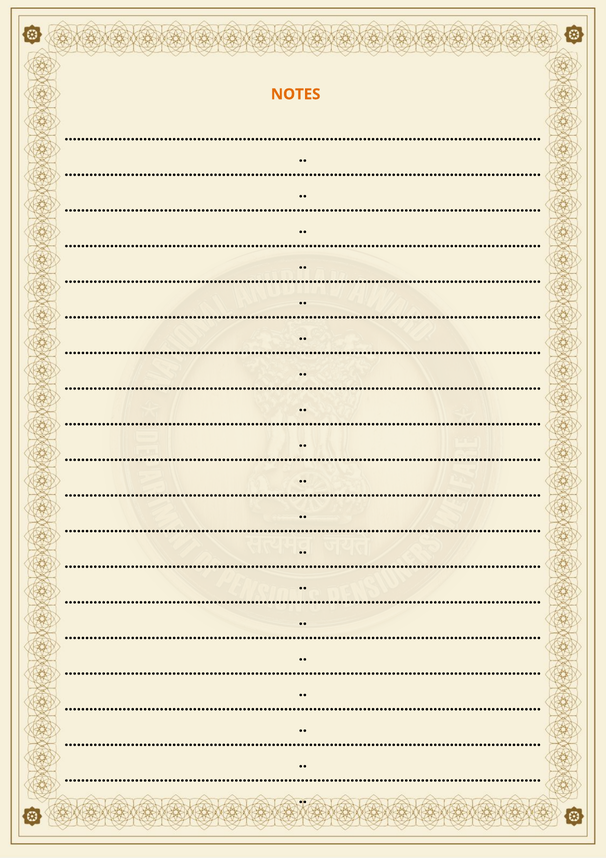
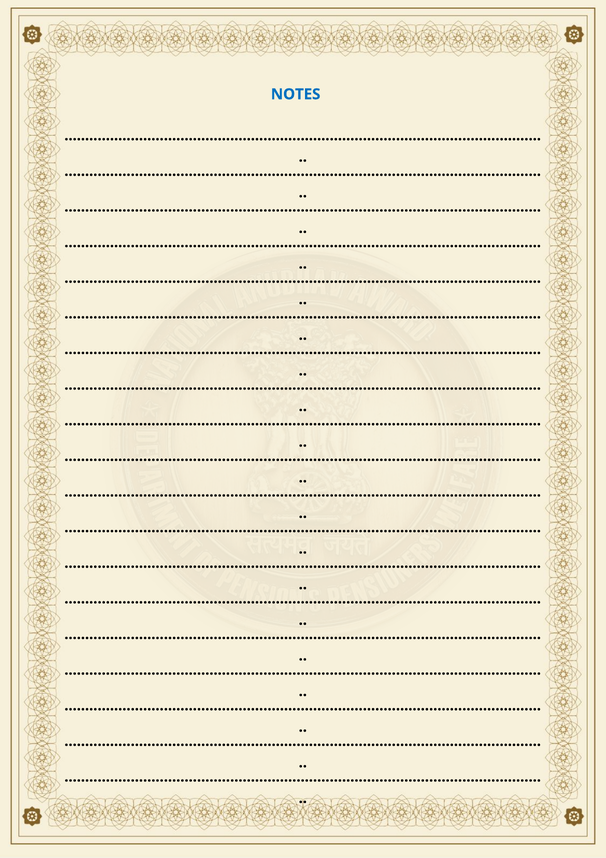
NOTES colour: orange -> blue (296, 94)
